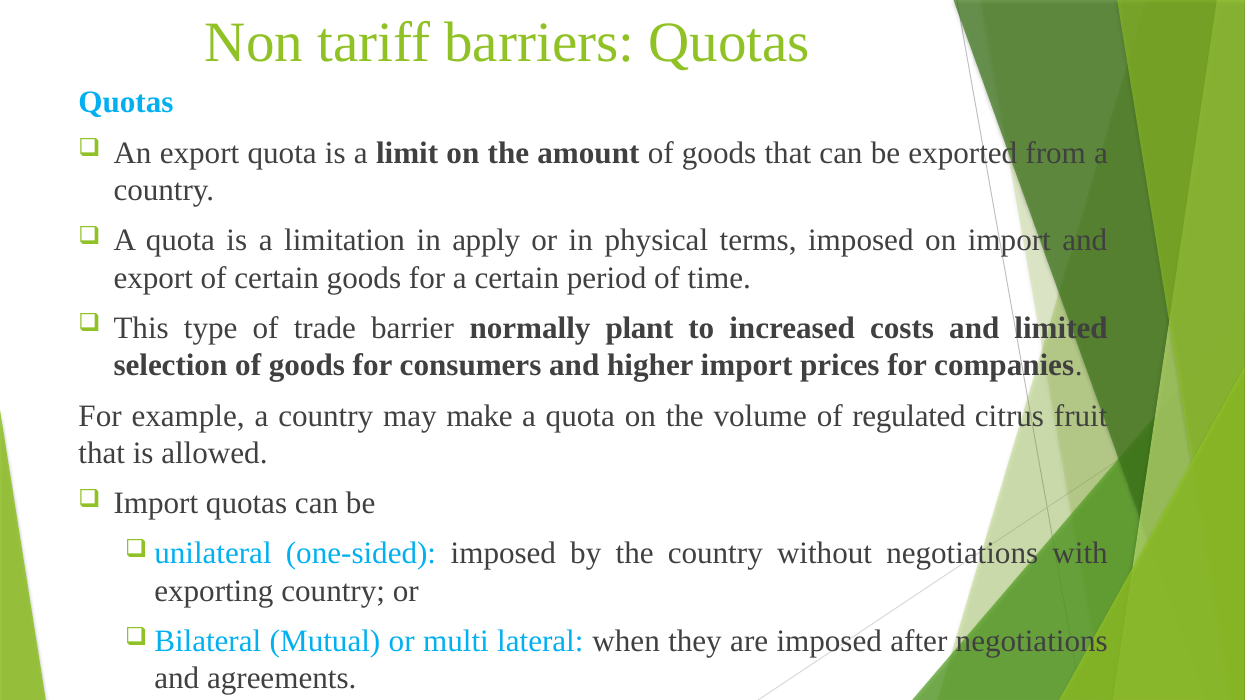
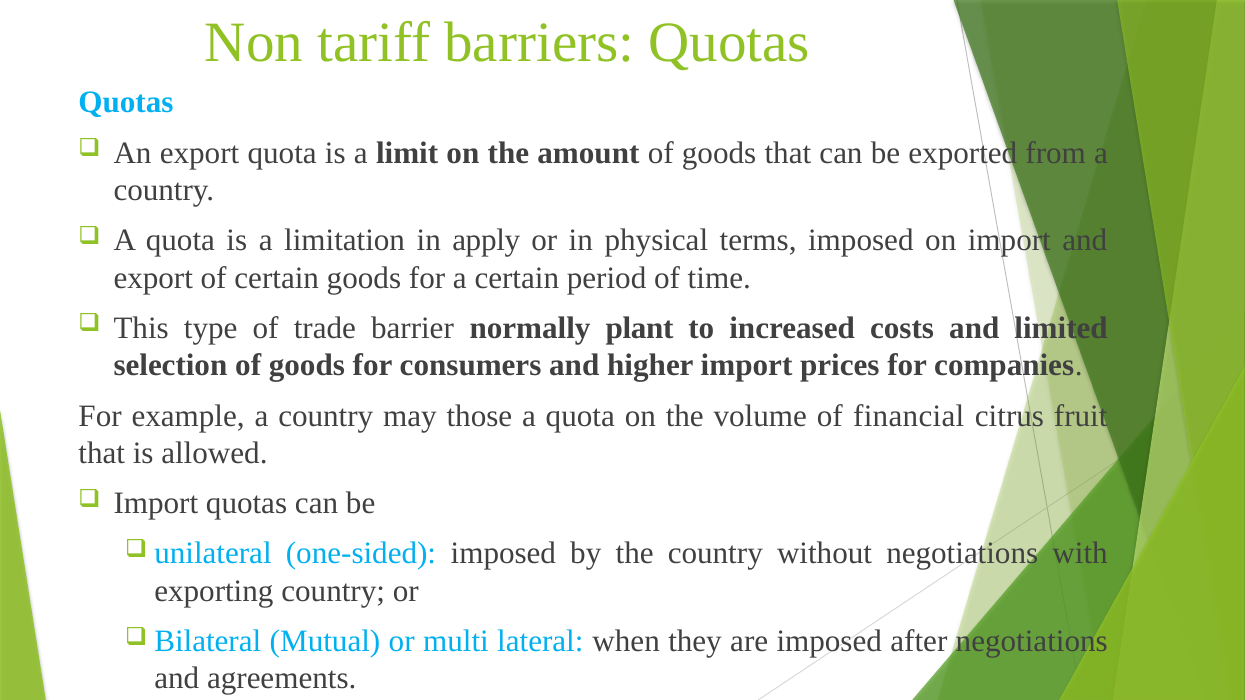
make: make -> those (479, 416)
regulated: regulated -> financial (909, 416)
